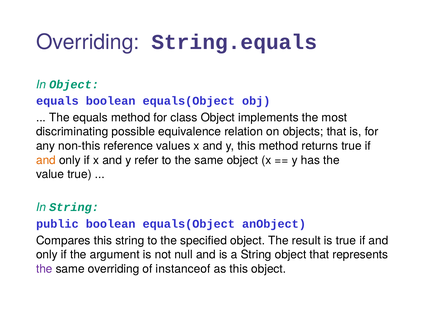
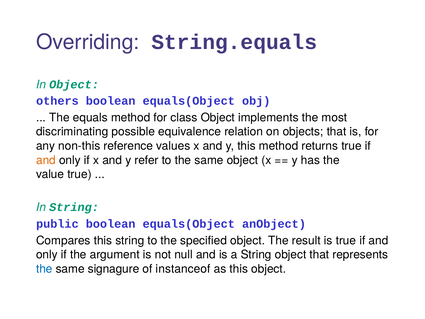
equals: equals -> others (57, 101)
the colour: purple -> blue (44, 269)
same overriding: overriding -> signagure (114, 269)
